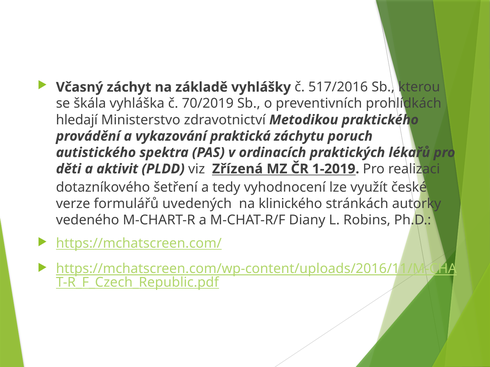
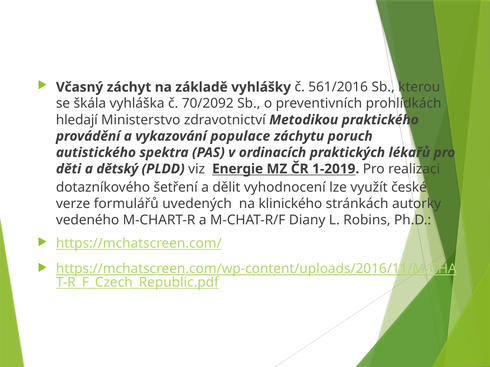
517/2016: 517/2016 -> 561/2016 (338, 87)
70/2019: 70/2019 -> 70/2092 (208, 104)
praktická: praktická -> populace (240, 136)
aktivit: aktivit -> dětský (117, 169)
Zřízená: Zřízená -> Energie (238, 169)
tedy: tedy -> dělit (226, 188)
